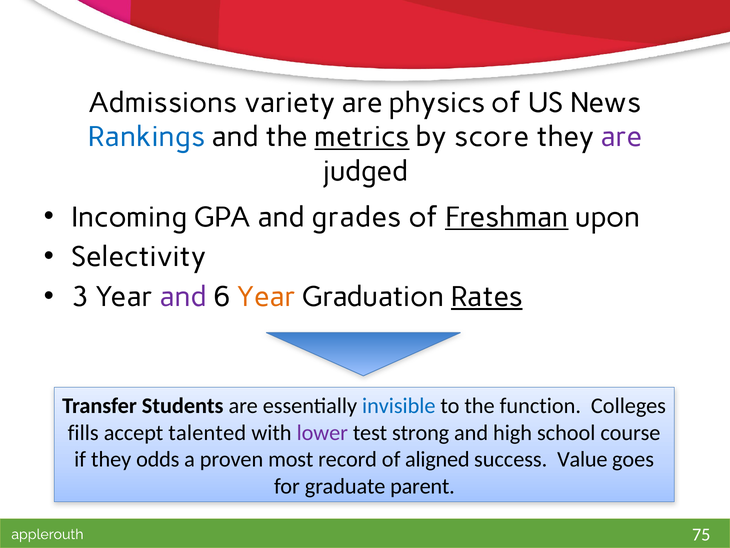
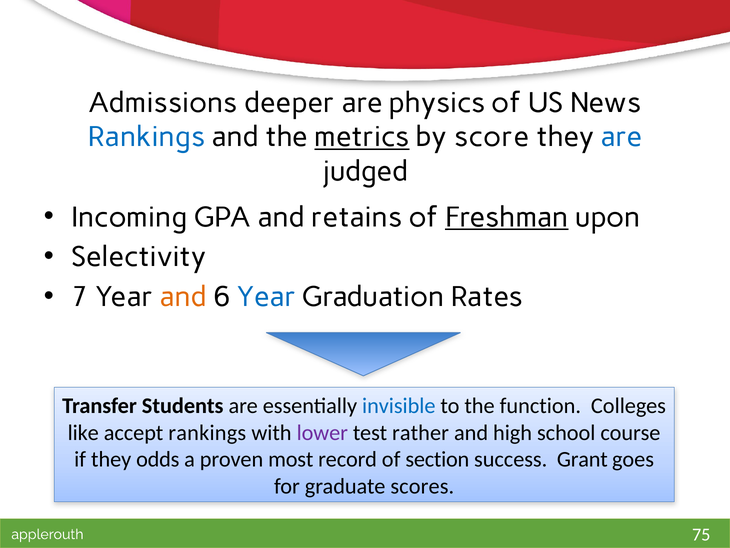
variety: variety -> deeper (290, 103)
are colour: purple -> blue (621, 137)
grades: grades -> retains (357, 217)
3: 3 -> 7 (80, 297)
and colour: purple -> orange (183, 297)
Year colour: orange -> blue (267, 297)
Rates underline: present -> none (487, 297)
fills: fills -> like (83, 432)
accept talented: talented -> rankings (207, 432)
strong: strong -> rather (421, 432)
aligned: aligned -> section (437, 459)
Value: Value -> Grant (582, 459)
parent: parent -> scores (422, 486)
